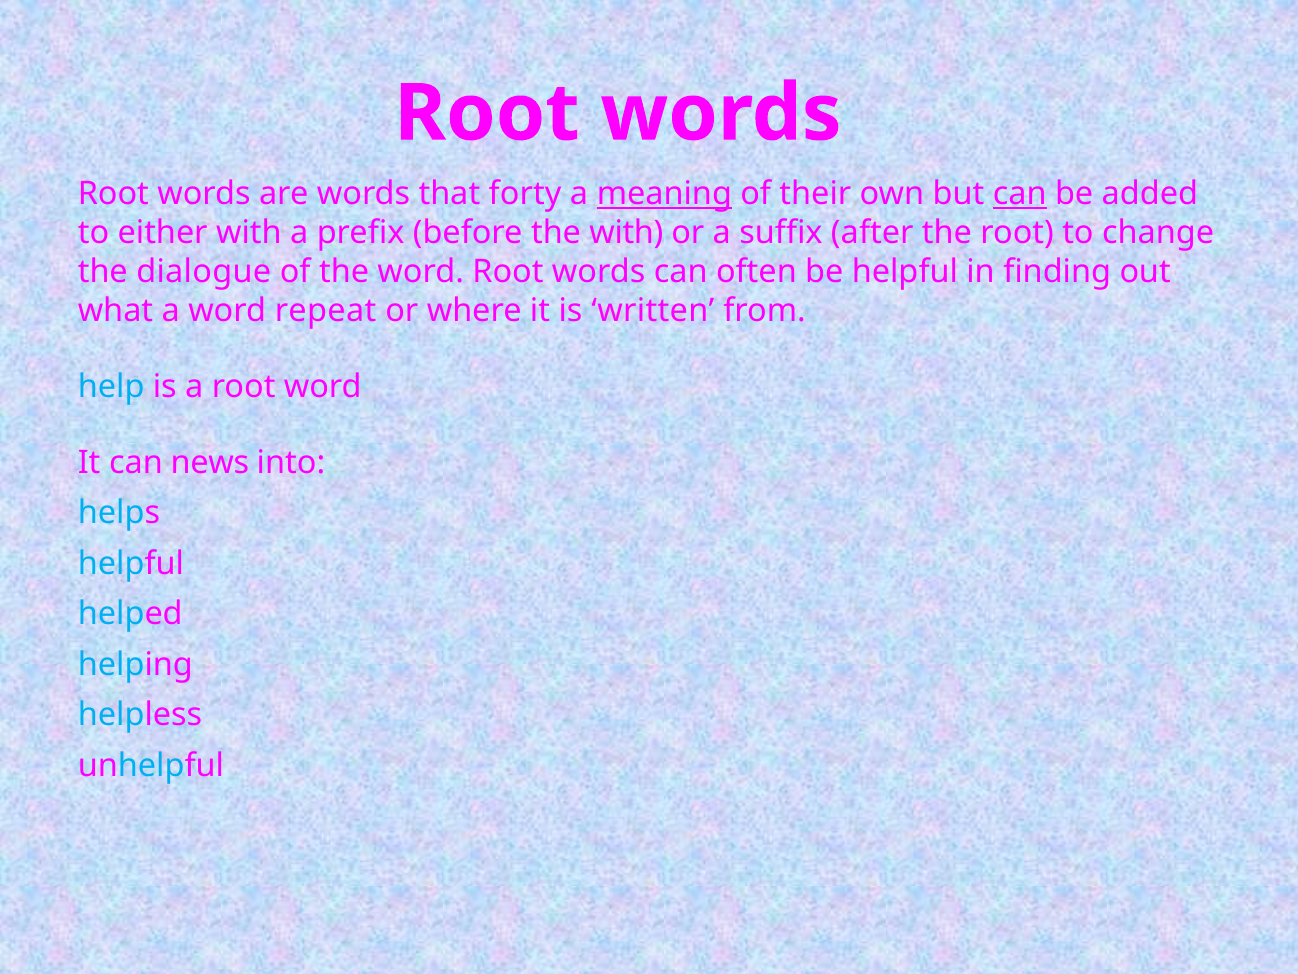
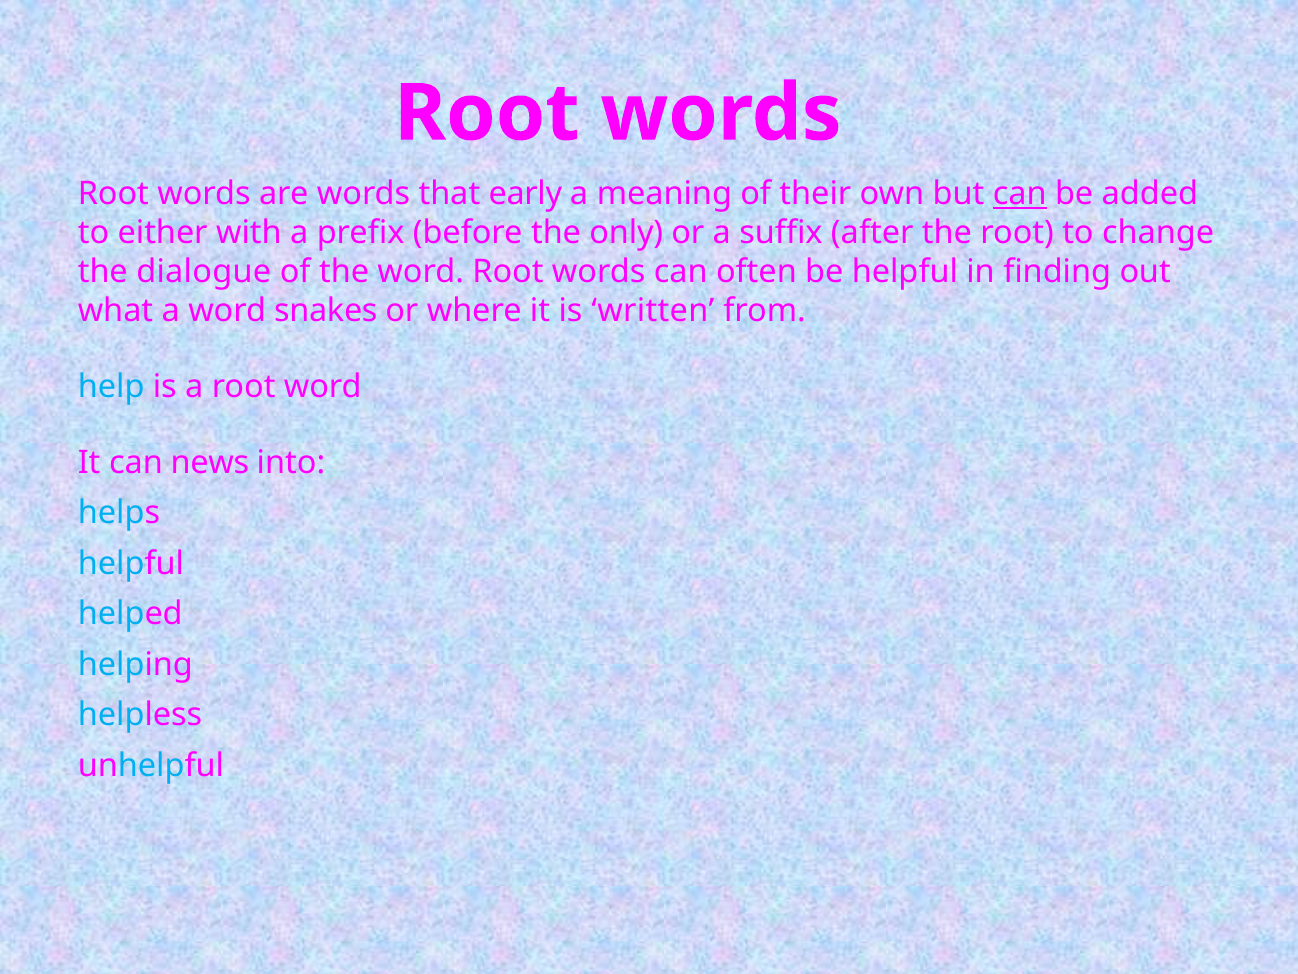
forty: forty -> early (525, 194)
meaning underline: present -> none (664, 194)
the with: with -> only (626, 233)
repeat: repeat -> snakes (326, 311)
